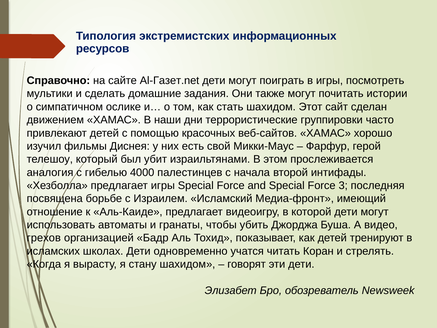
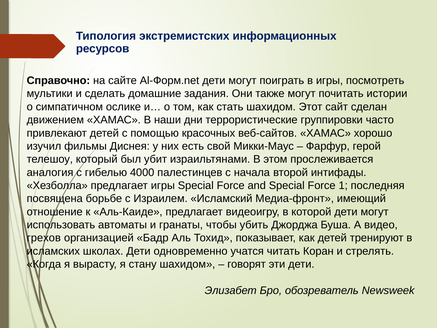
Al-Газет.net: Al-Газет.net -> Al-Форм.net (170, 81)
3: 3 -> 1 (343, 185)
